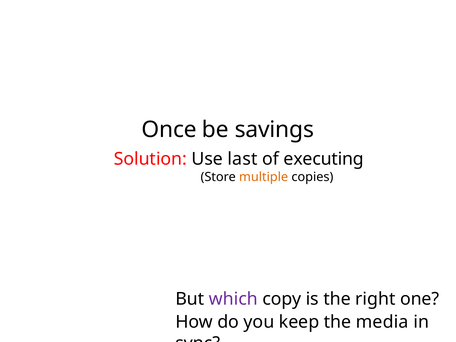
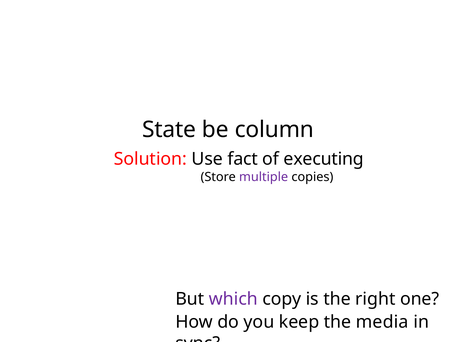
Once: Once -> State (169, 130)
savings: savings -> column (274, 130)
last: last -> fact (243, 159)
multiple colour: orange -> purple (264, 177)
